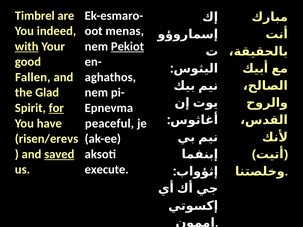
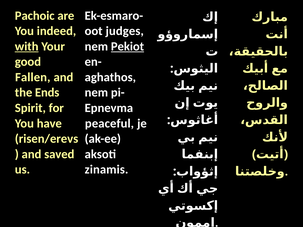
Timbrel: Timbrel -> Pachoic (35, 16)
menas: menas -> judges (125, 31)
Glad: Glad -> Ends (47, 93)
for underline: present -> none (56, 108)
saved underline: present -> none (59, 154)
execute: execute -> zinamis (107, 170)
